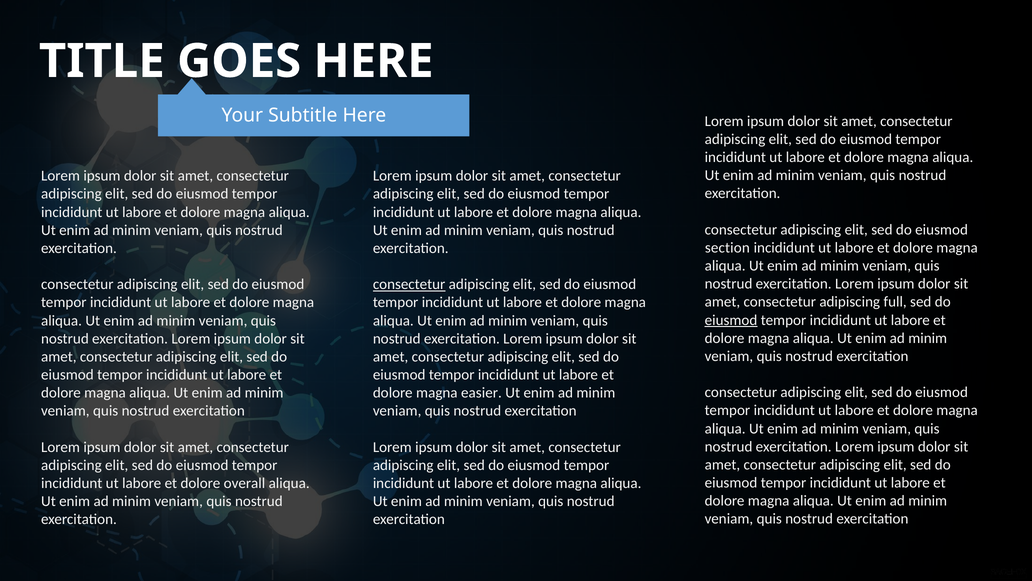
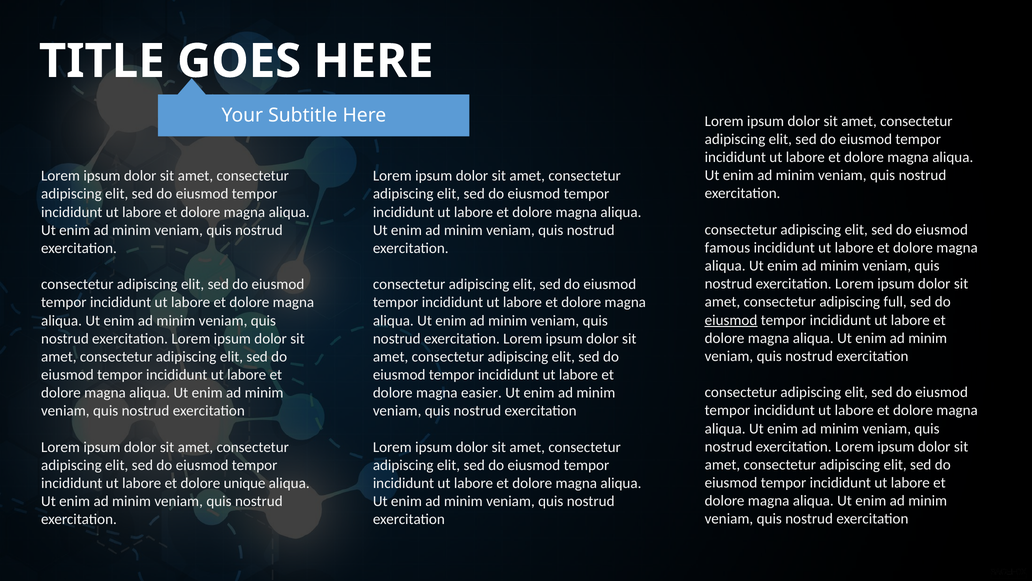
section: section -> famous (727, 248)
consectetur underline: present -> none (409, 284)
overall: overall -> unique (245, 483)
